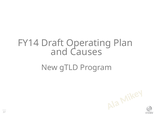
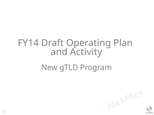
Causes: Causes -> Activity (86, 52)
